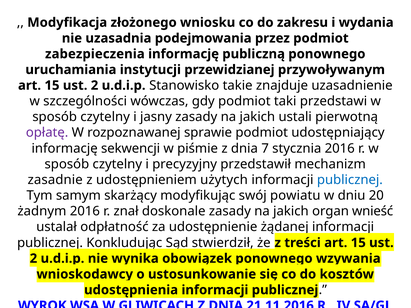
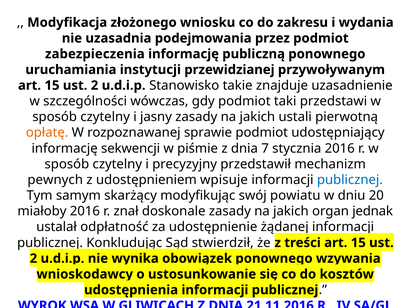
opłatę colour: purple -> orange (47, 133)
zasadnie: zasadnie -> pewnych (55, 180)
użytych: użytych -> wpisuje (224, 180)
żadnym: żadnym -> miałoby (42, 211)
wnieść: wnieść -> jednak (373, 211)
